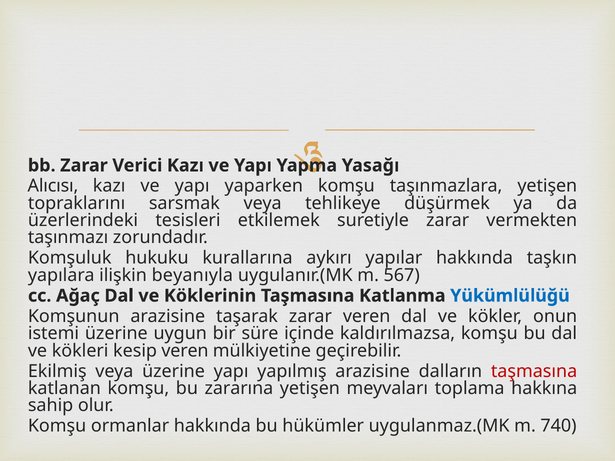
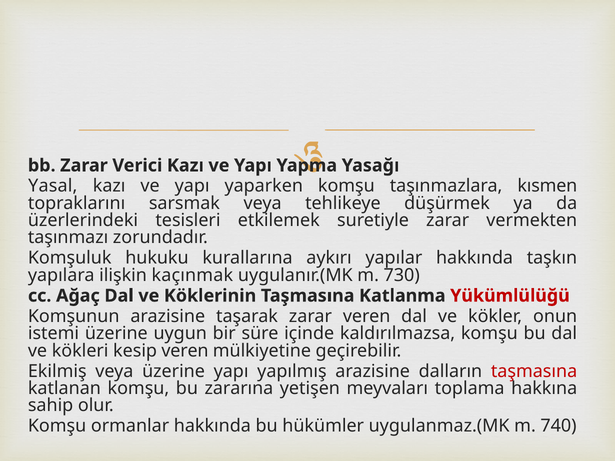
Alıcısı: Alıcısı -> Yasal (53, 186)
taşınmazlara yetişen: yetişen -> kısmen (547, 186)
beyanıyla: beyanıyla -> kaçınmak (192, 275)
567: 567 -> 730 (402, 275)
Yükümlülüğü colour: blue -> red (510, 296)
